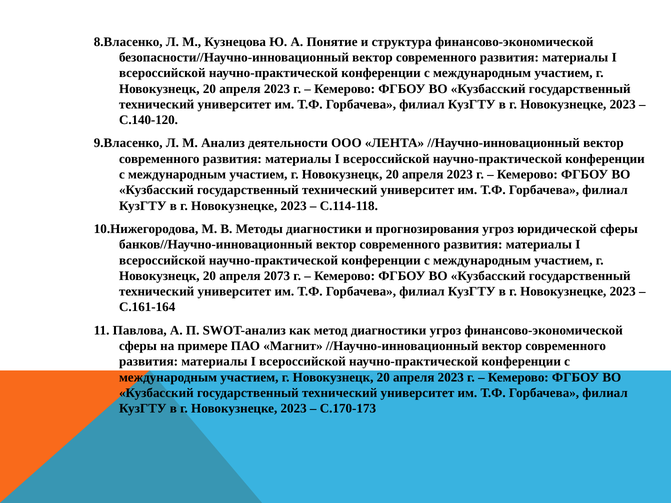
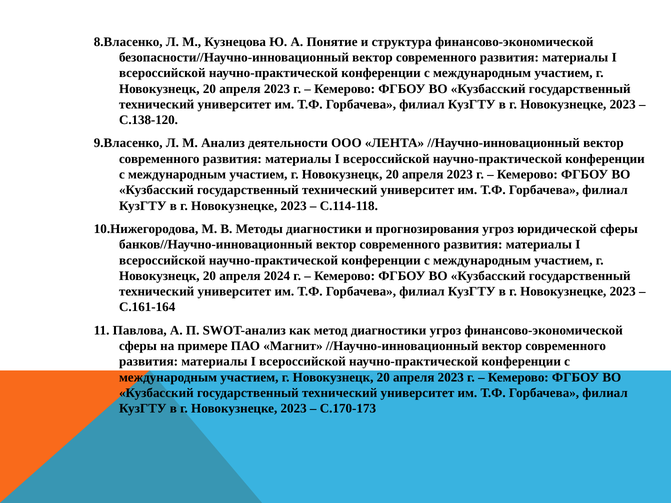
С.140-120: С.140-120 -> С.138-120 (148, 120)
2073: 2073 -> 2024 (277, 276)
